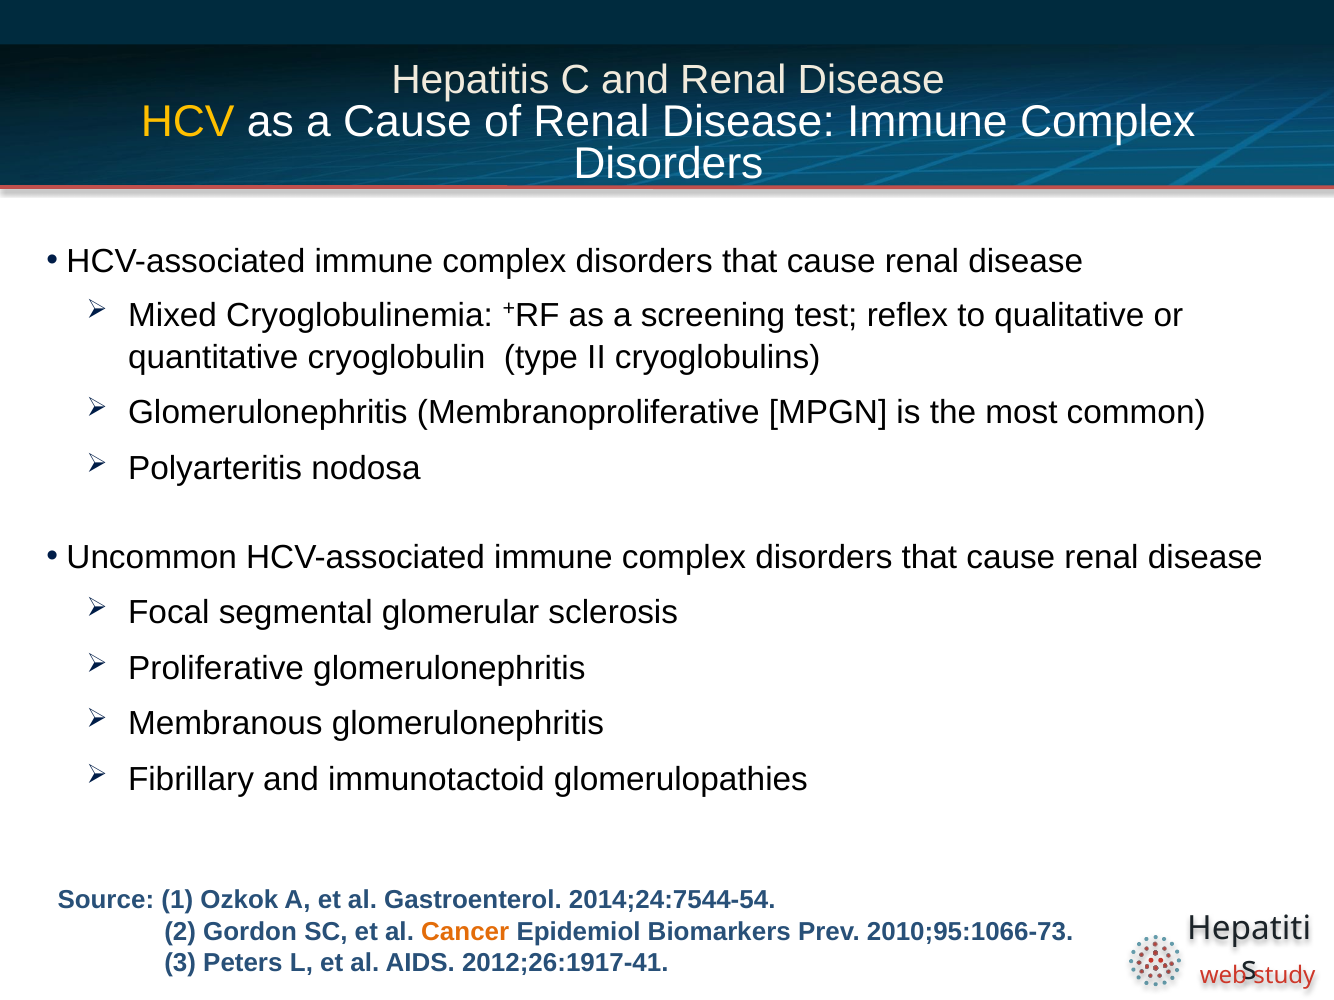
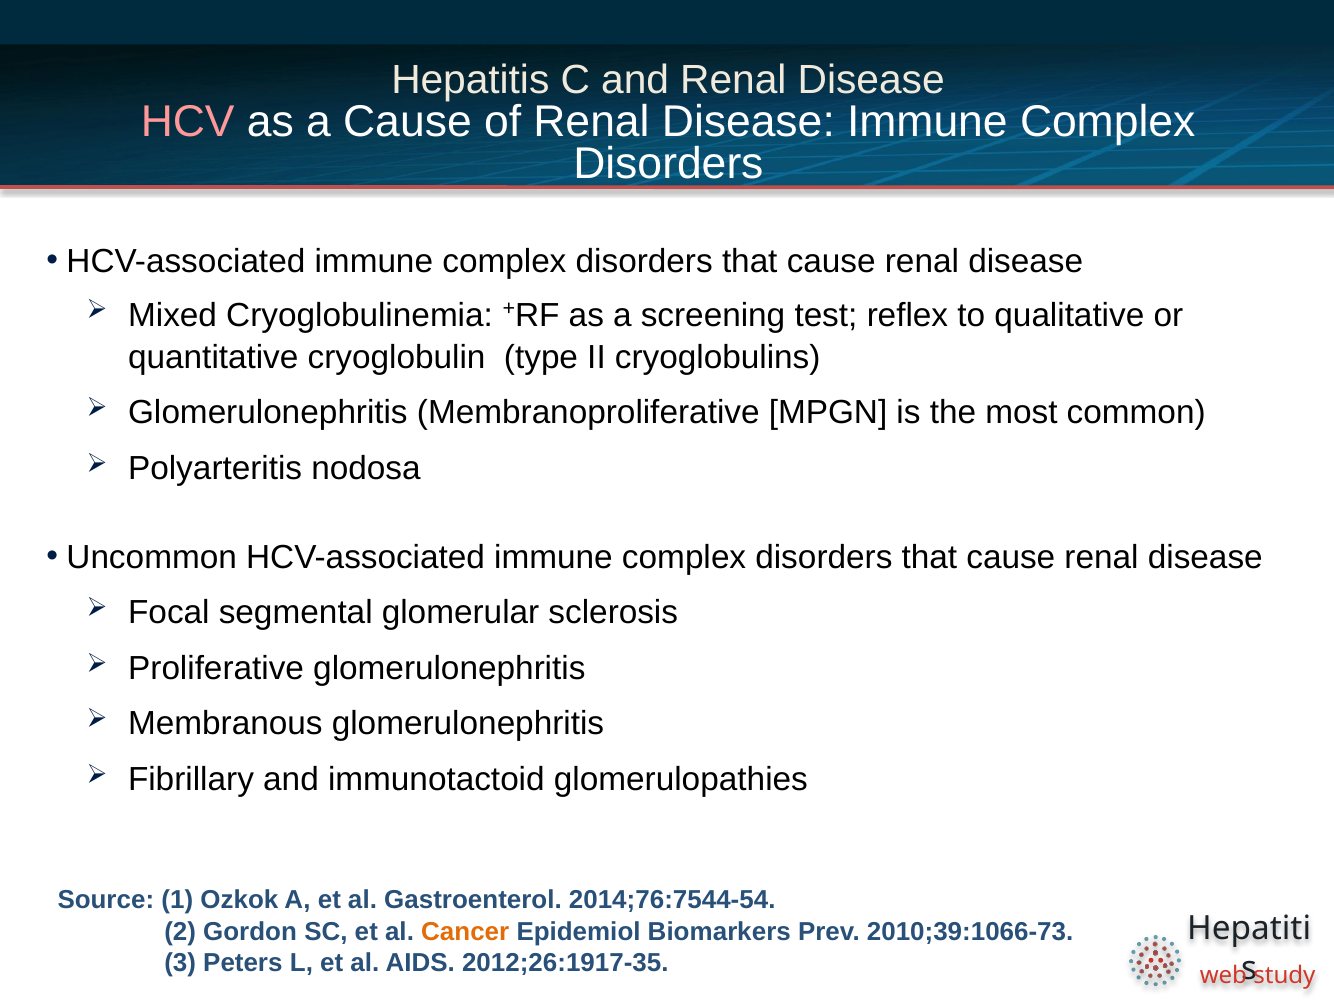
HCV colour: yellow -> pink (188, 122)
2014;24:7544-54: 2014;24:7544-54 -> 2014;76:7544-54 (672, 901)
2010;95:1066-73: 2010;95:1066-73 -> 2010;39:1066-73 (970, 932)
2012;26:1917-41: 2012;26:1917-41 -> 2012;26:1917-35 (565, 963)
